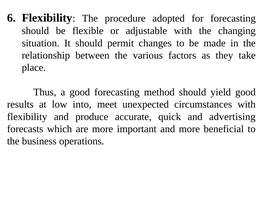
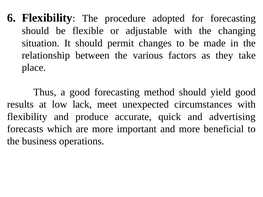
into: into -> lack (82, 105)
